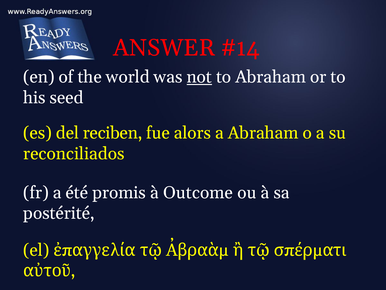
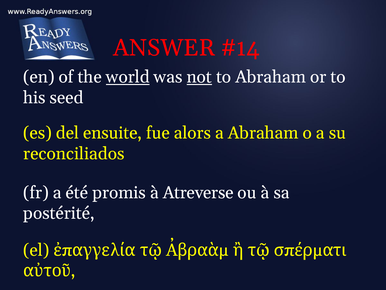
world underline: none -> present (128, 77)
reciben: reciben -> ensuite (113, 133)
Outcome: Outcome -> Atreverse (198, 192)
